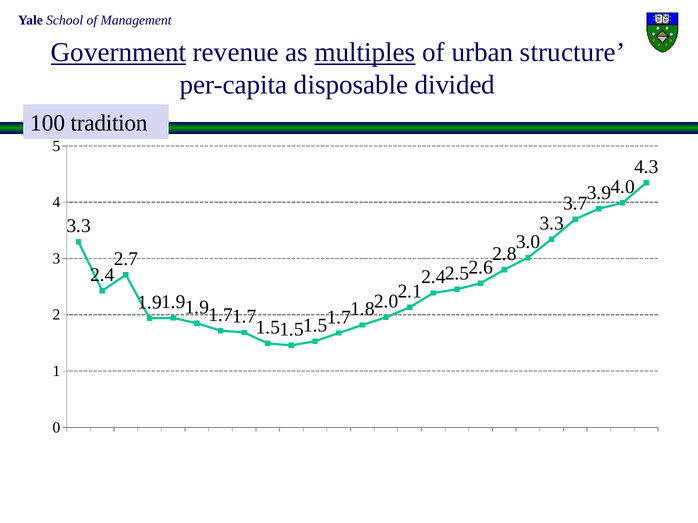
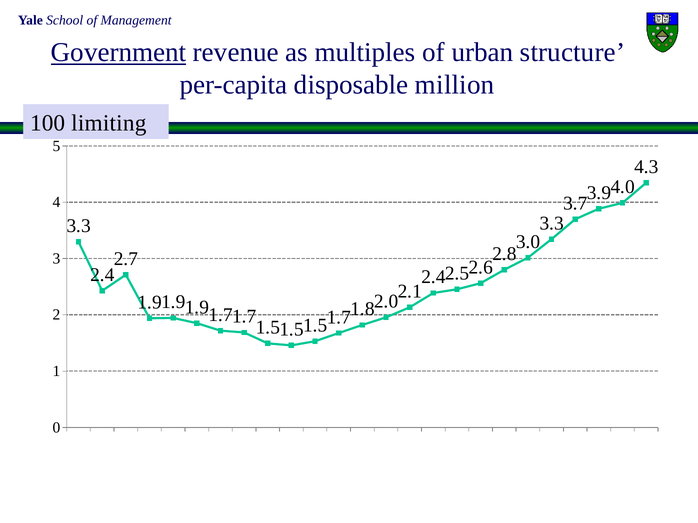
multiples underline: present -> none (365, 52)
divided: divided -> million (455, 85)
tradition: tradition -> limiting (109, 123)
